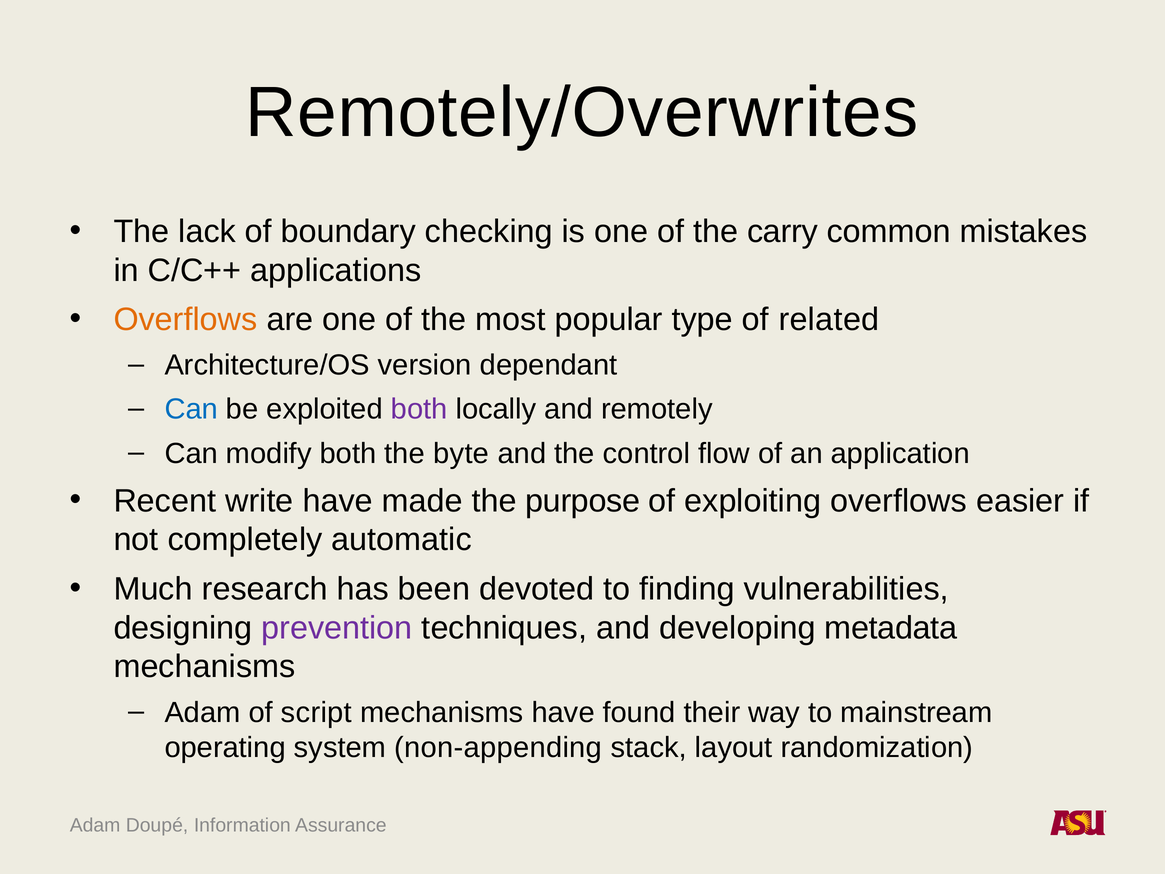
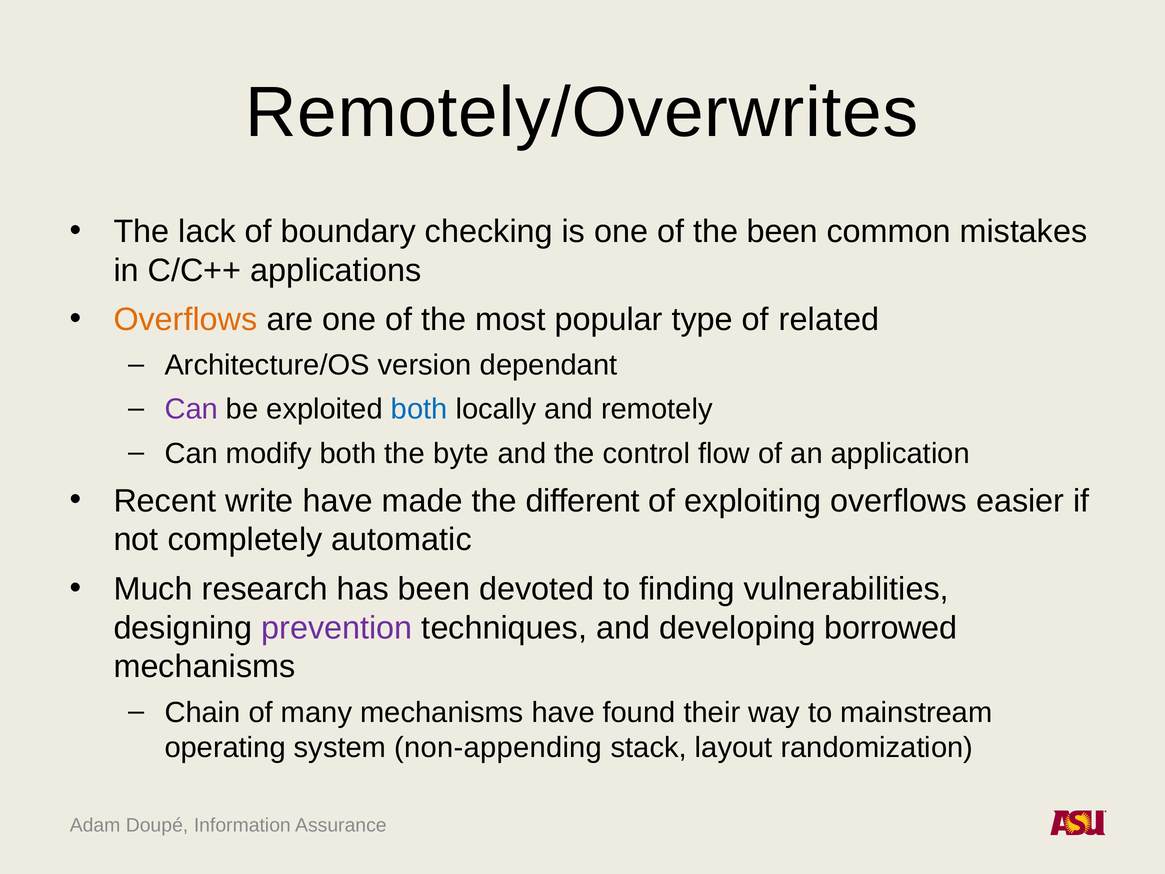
the carry: carry -> been (782, 231)
Can colour: blue -> purple (191, 409)
both colour: purple -> blue (419, 409)
purpose: purpose -> different (583, 501)
metadata: metadata -> borrowed (891, 628)
Adam: Adam -> Chain (203, 712)
script: script -> many (317, 712)
